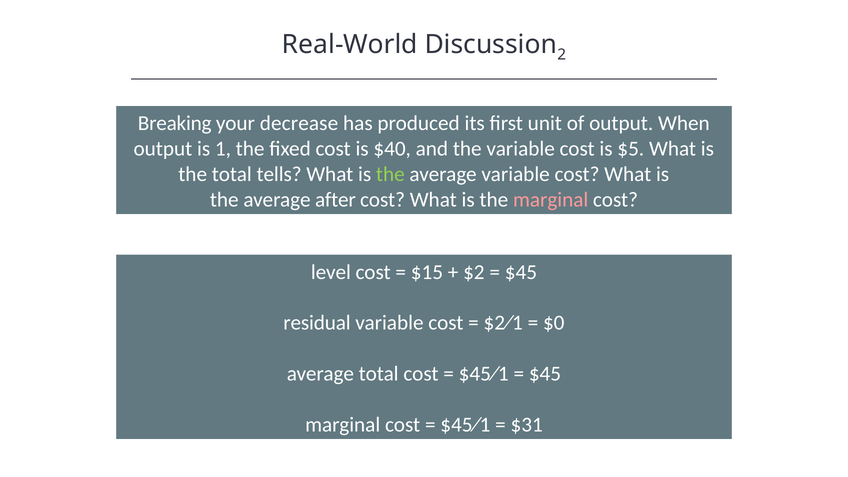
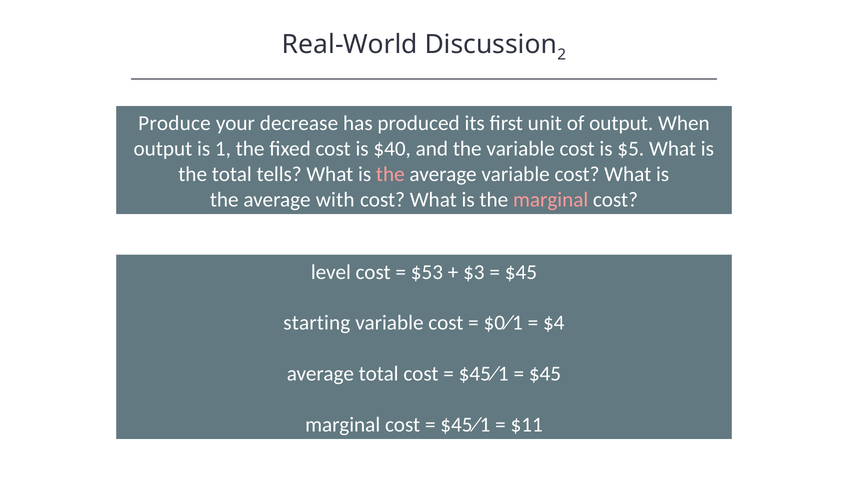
Breaking: Breaking -> Produce (174, 123)
the colour: light green -> pink (390, 174)
after: after -> with (335, 200)
$15: $15 -> $53 (427, 272)
$2: $2 -> $3 (474, 272)
residual: residual -> starting (317, 323)
$2∕1: $2∕1 -> $0∕1 (503, 323)
$0: $0 -> $4 (554, 323)
$31: $31 -> $11 (527, 425)
